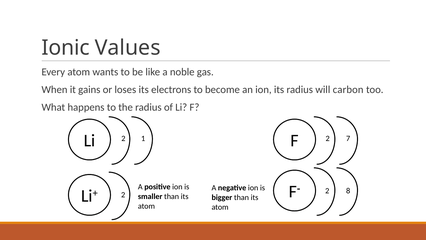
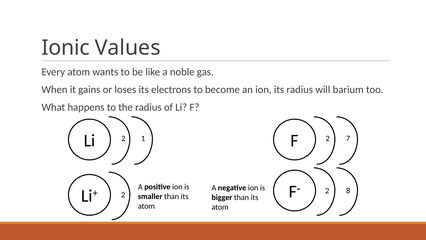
carbon: carbon -> barium (348, 89)
